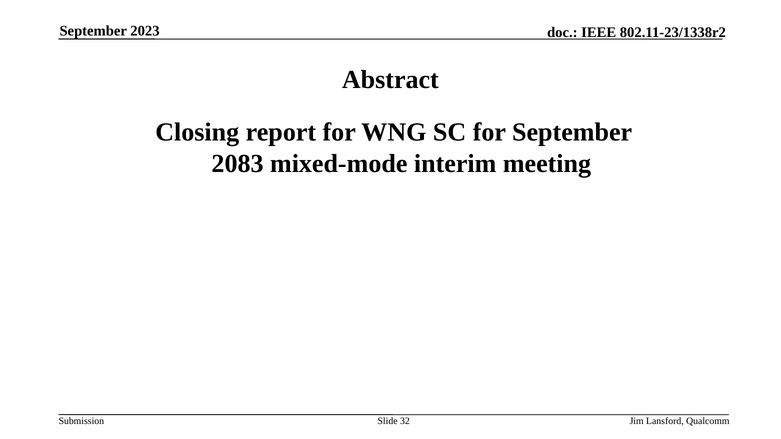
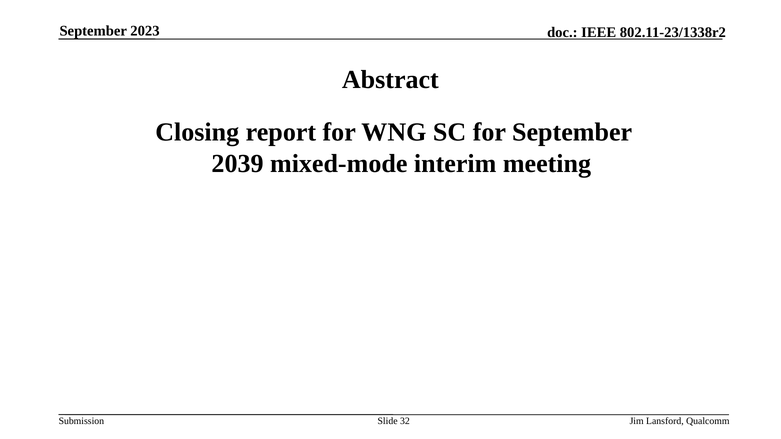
2083: 2083 -> 2039 (238, 164)
